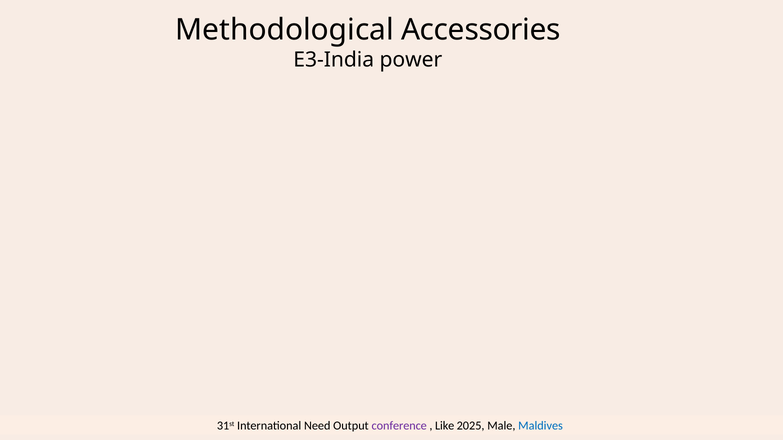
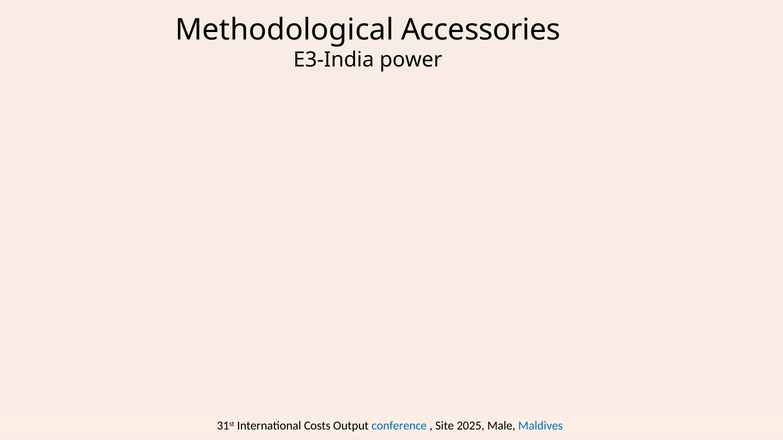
Need: Need -> Costs (317, 426)
conference colour: purple -> blue (399, 426)
Like: Like -> Site (445, 426)
